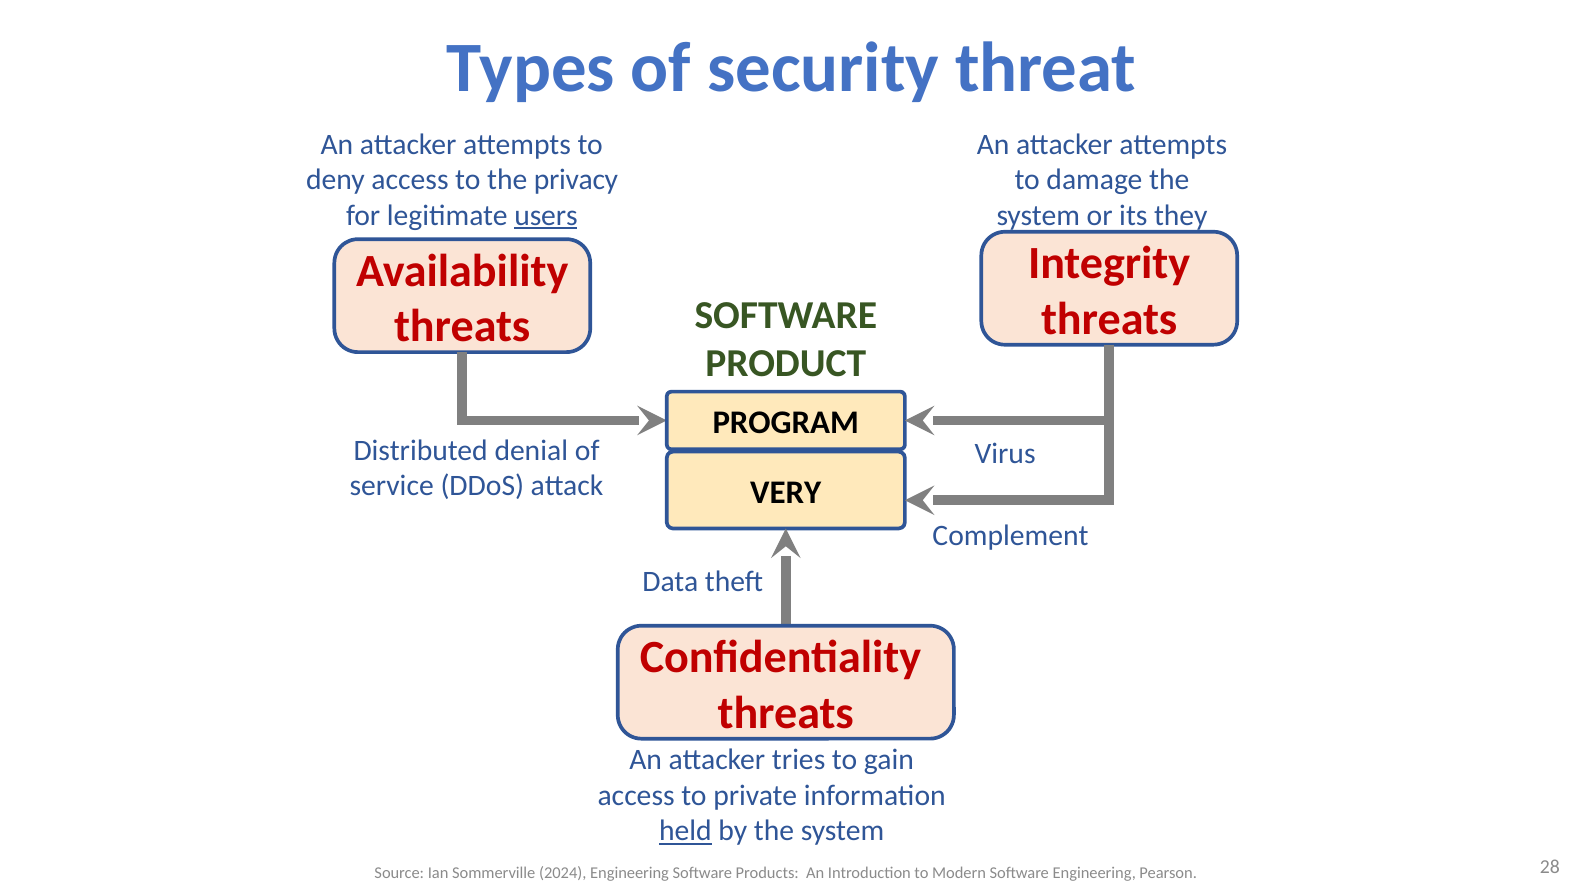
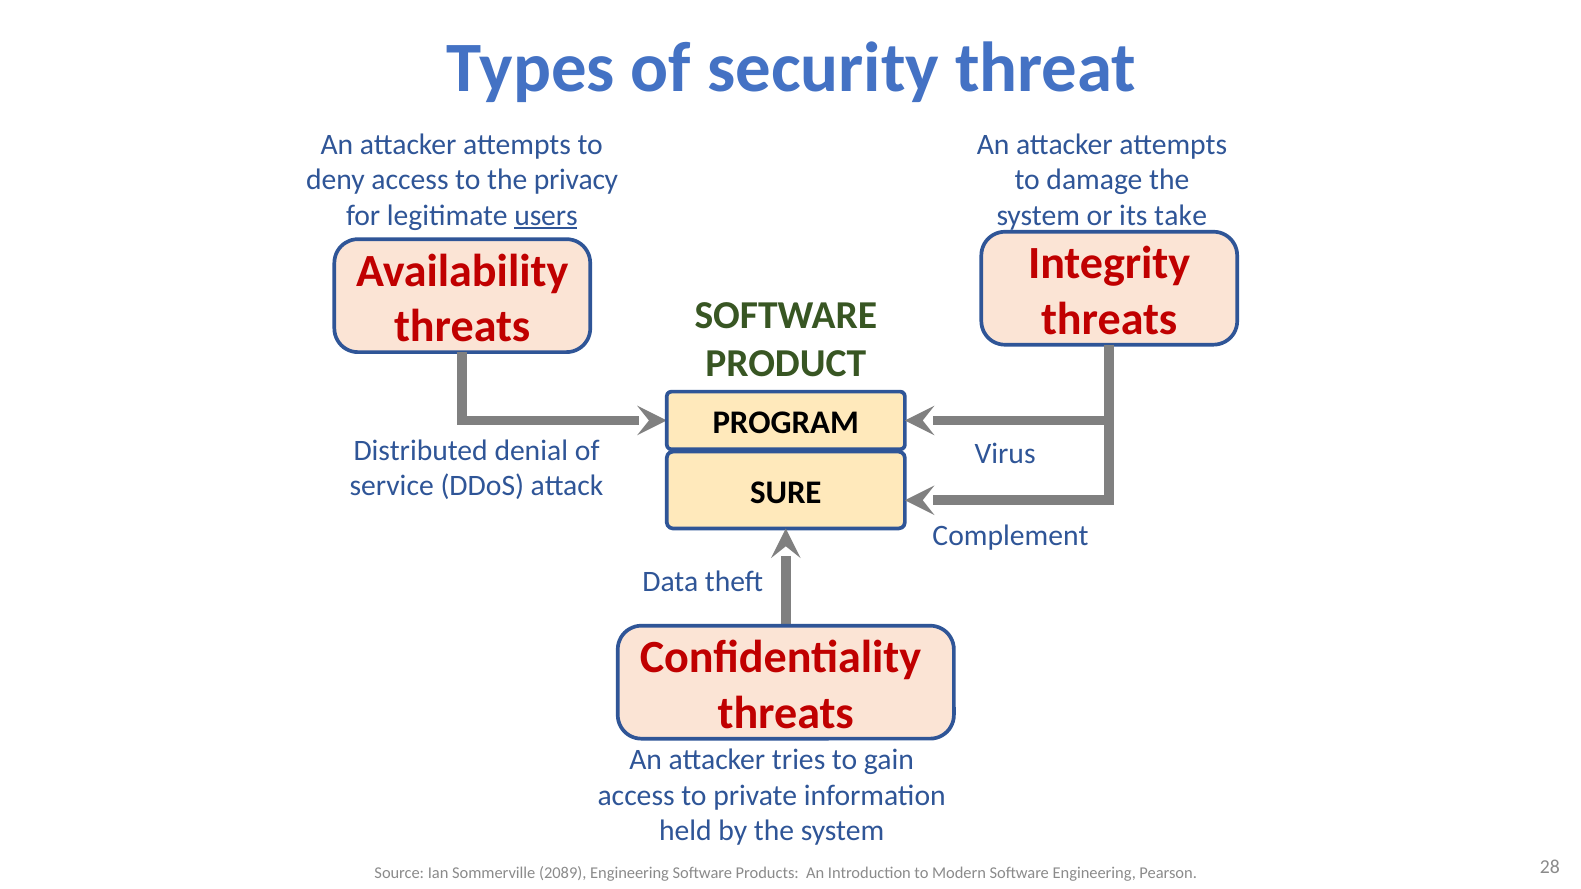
they: they -> take (1181, 216)
VERY: VERY -> SURE (786, 493)
held underline: present -> none (685, 831)
2024: 2024 -> 2089 (563, 874)
